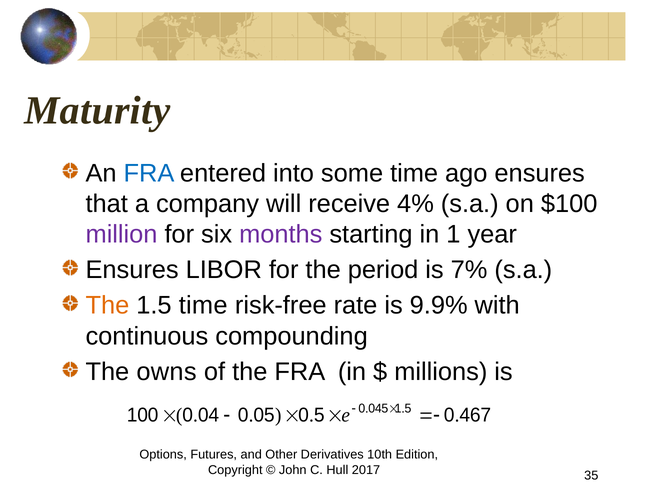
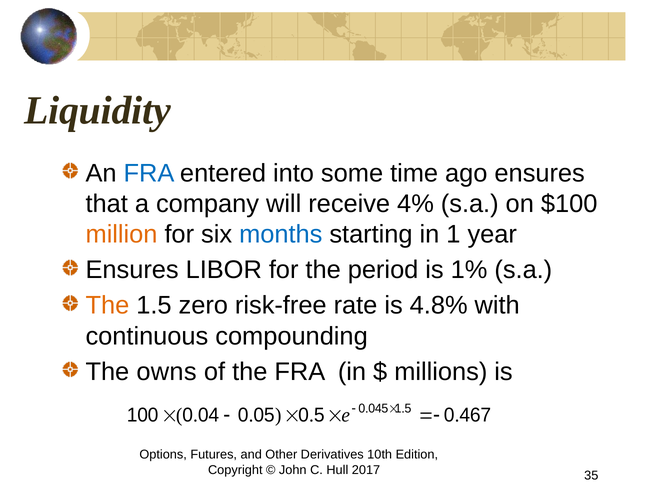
Maturity: Maturity -> Liquidity (97, 110)
million colour: purple -> orange (122, 234)
months colour: purple -> blue (281, 234)
7%: 7% -> 1% (469, 270)
1.5 time: time -> zero (203, 305)
9.9%: 9.9% -> 4.8% (439, 305)
